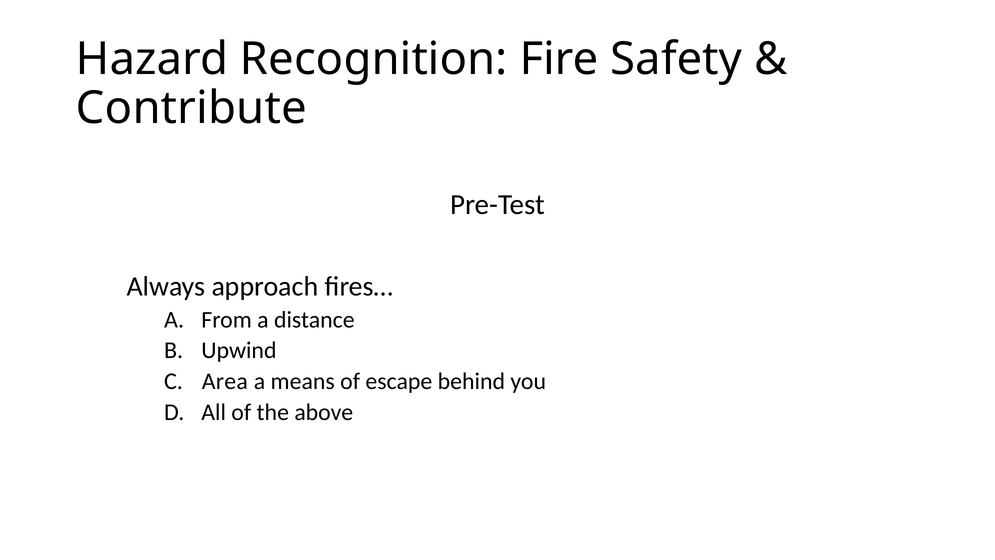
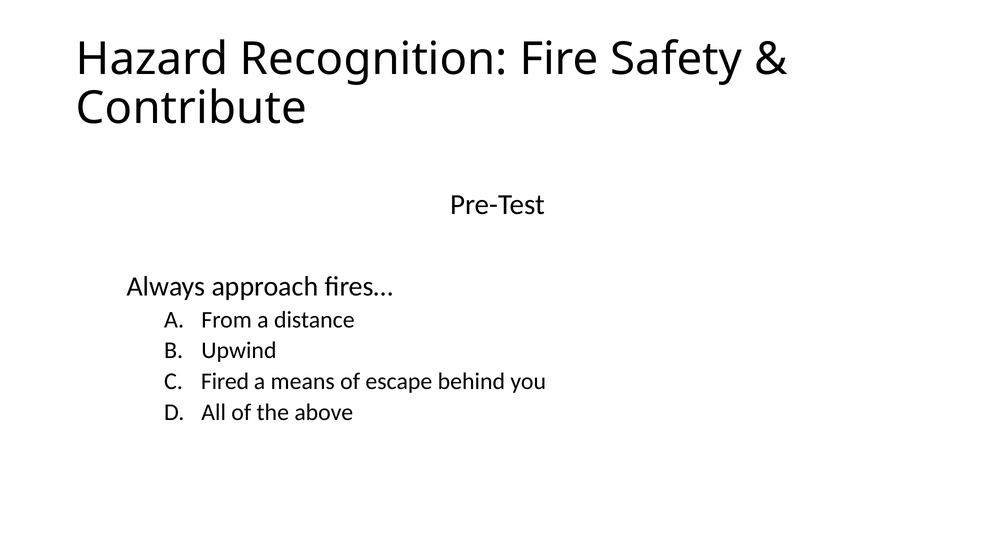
Area: Area -> Fired (225, 381)
